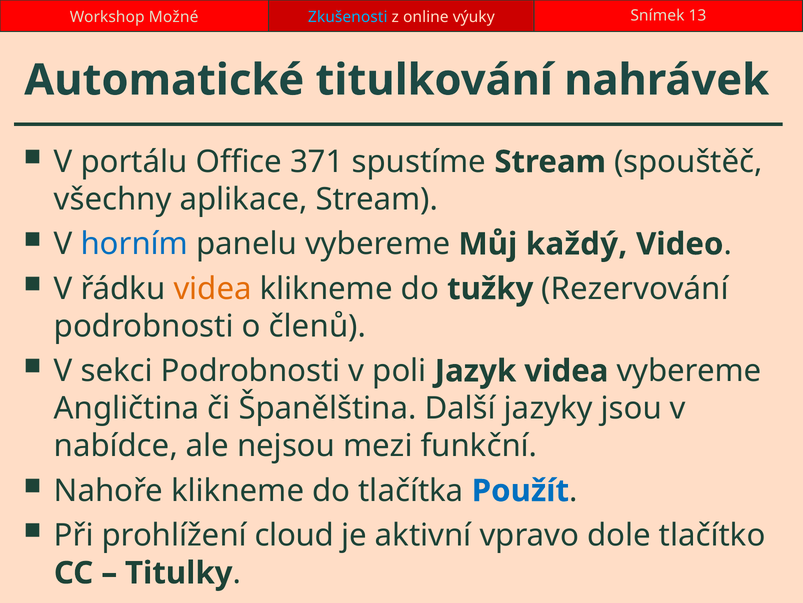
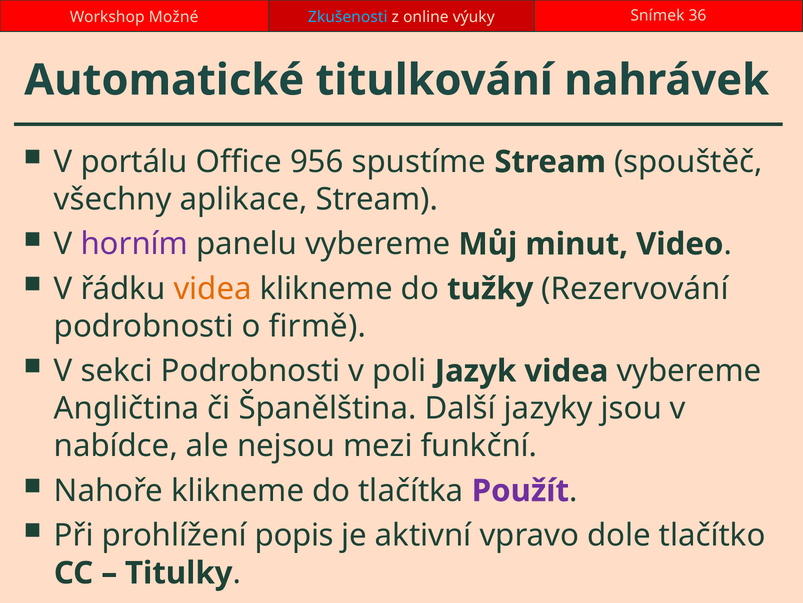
13: 13 -> 36 (698, 16)
371: 371 -> 956 (317, 162)
horním colour: blue -> purple (134, 244)
každý: každý -> minut (577, 244)
členů: členů -> firmě (317, 326)
Použít colour: blue -> purple (520, 490)
cloud: cloud -> popis (294, 535)
